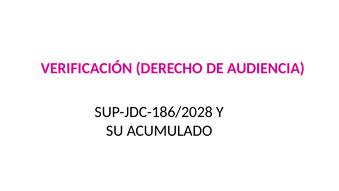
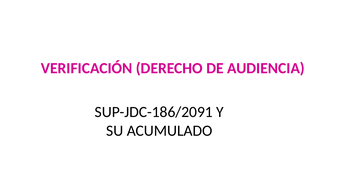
SUP-JDC-186/2028: SUP-JDC-186/2028 -> SUP-JDC-186/2091 (154, 112)
